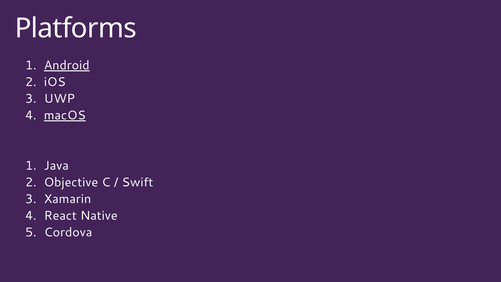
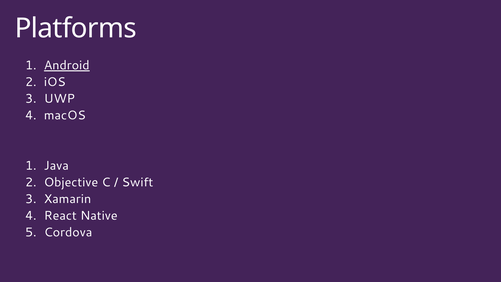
macOS underline: present -> none (65, 115)
